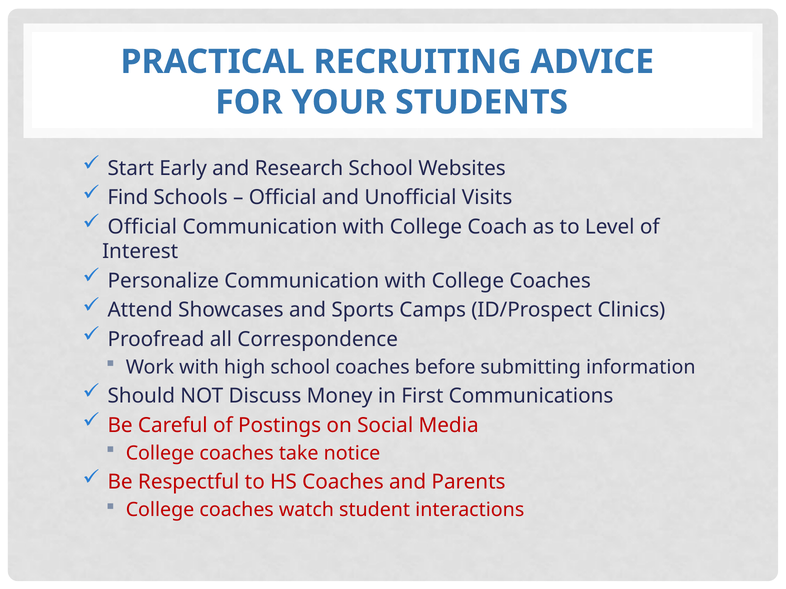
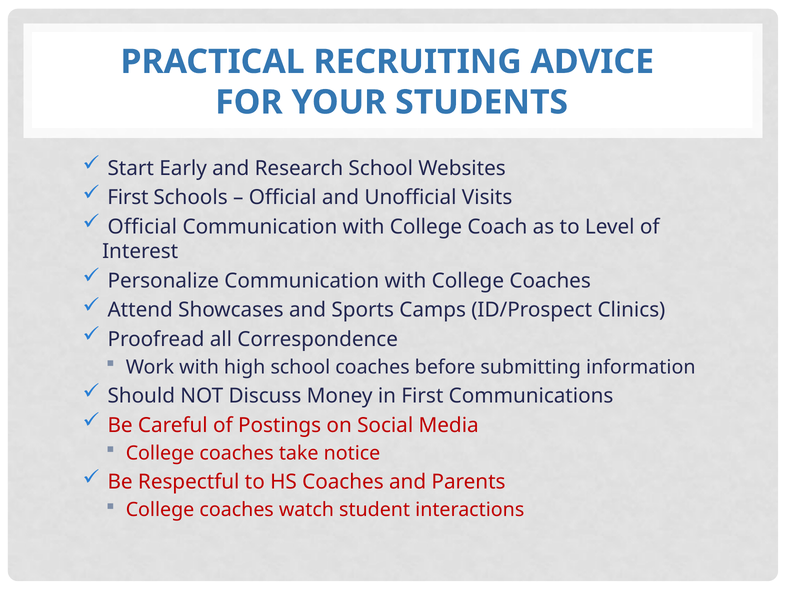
Find: Find -> First (128, 198)
